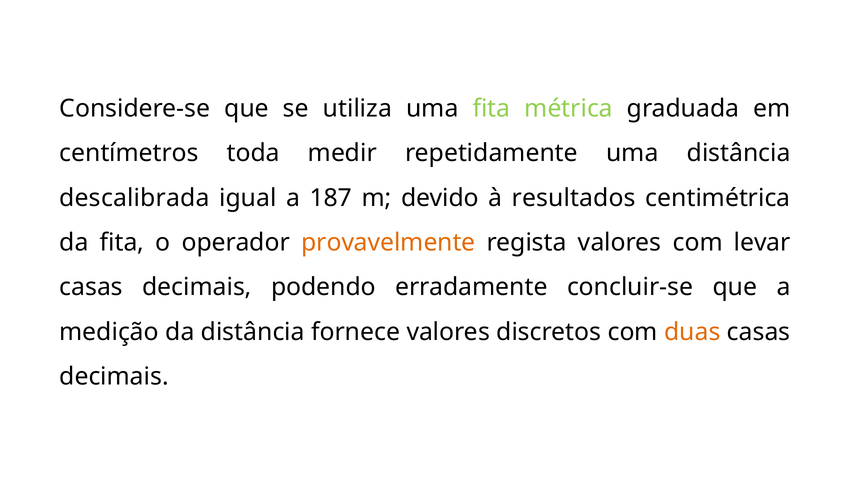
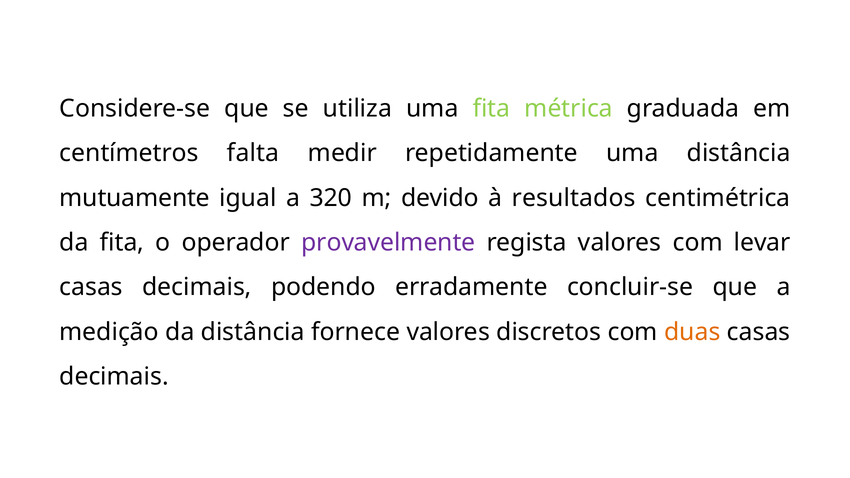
toda: toda -> falta (253, 153)
descalibrada: descalibrada -> mutuamente (135, 198)
187: 187 -> 320 (331, 198)
provavelmente colour: orange -> purple (388, 243)
